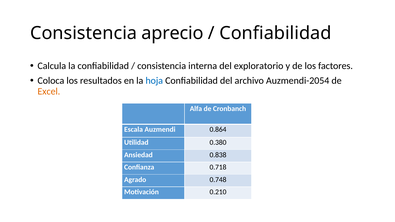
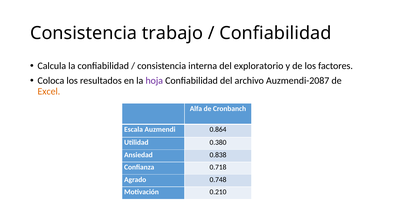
aprecio: aprecio -> trabajo (172, 33)
hoja colour: blue -> purple (154, 81)
Auzmendi-2054: Auzmendi-2054 -> Auzmendi-2087 (298, 81)
